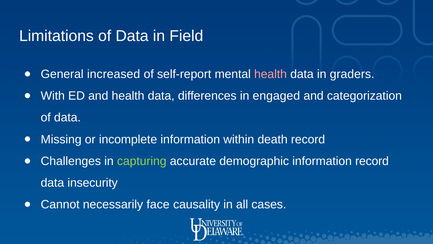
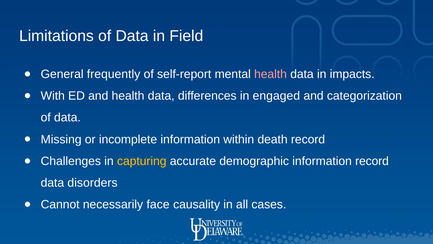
increased: increased -> frequently (114, 74)
graders: graders -> impacts (352, 74)
capturing colour: light green -> yellow (142, 161)
insecurity: insecurity -> disorders (93, 182)
